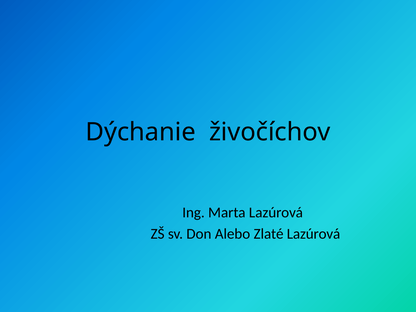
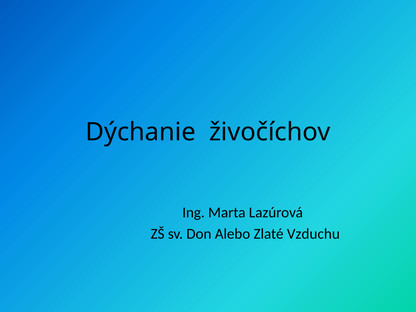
Zlaté Lazúrová: Lazúrová -> Vzduchu (313, 234)
